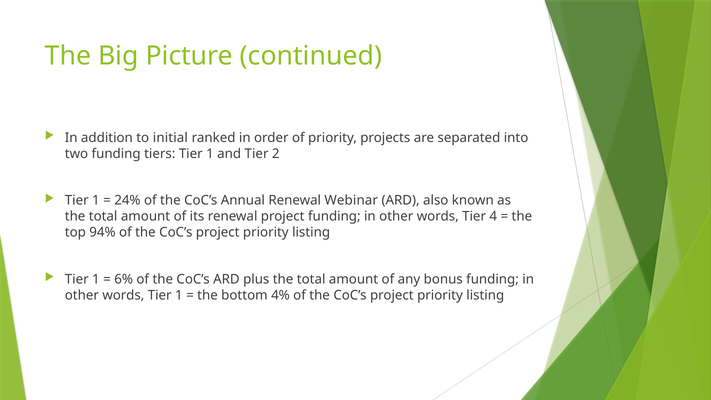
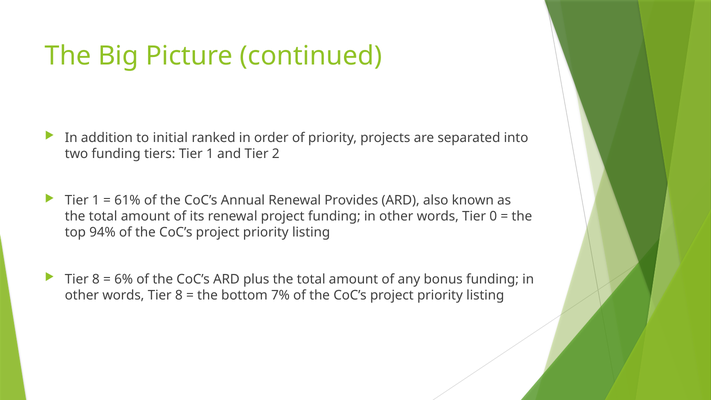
24%: 24% -> 61% (127, 200)
Webinar: Webinar -> Provides (351, 200)
4: 4 -> 0 (493, 216)
1: 1 -> 8 (96, 279)
words Tier 1: 1 -> 8 (179, 295)
4%: 4% -> 7% (280, 295)
